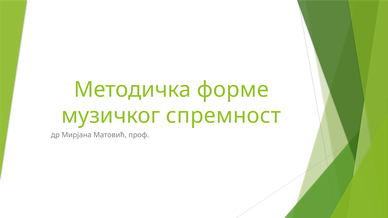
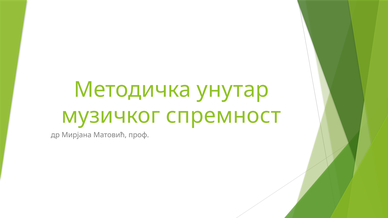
форме: форме -> унутар (233, 90)
